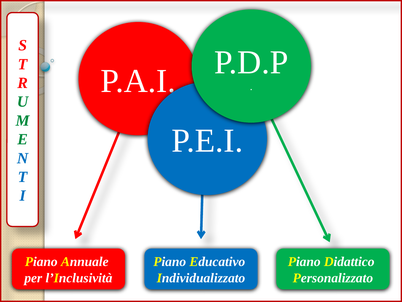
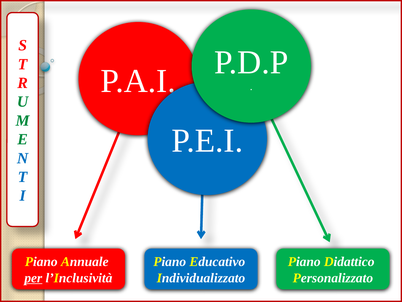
per underline: none -> present (33, 277)
